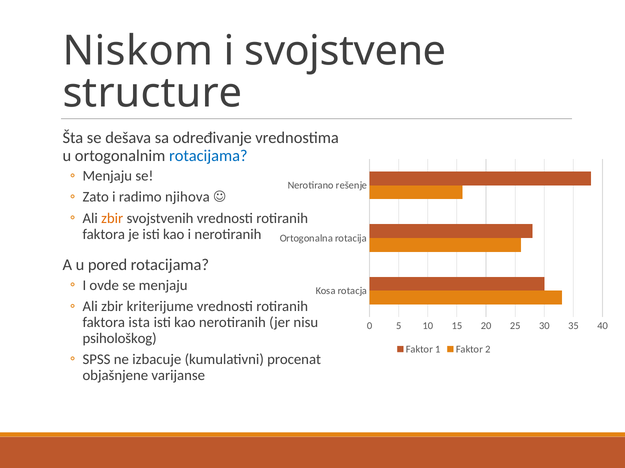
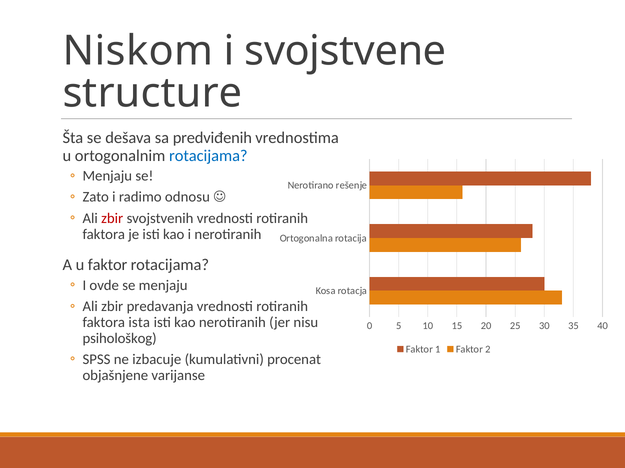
određivanje: određivanje -> predviđenih (212, 138)
njihova: njihova -> odnosu (187, 197)
zbir colour: orange -> red (112, 219)
u pored: pored -> faktor (108, 265)
kriterijume: kriterijume -> predavanja (160, 307)
